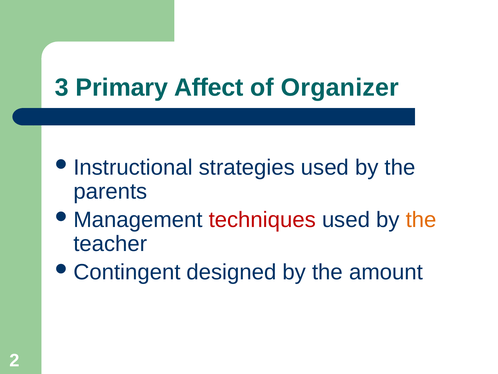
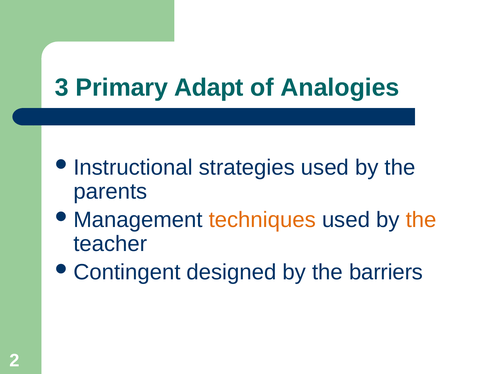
Affect: Affect -> Adapt (209, 88)
Organizer: Organizer -> Analogies (340, 88)
techniques colour: red -> orange (262, 220)
amount: amount -> barriers (386, 272)
